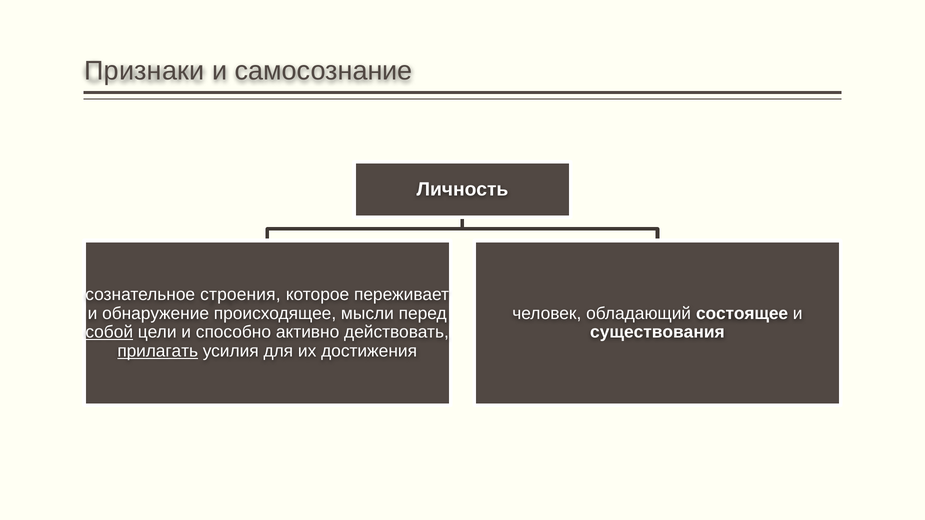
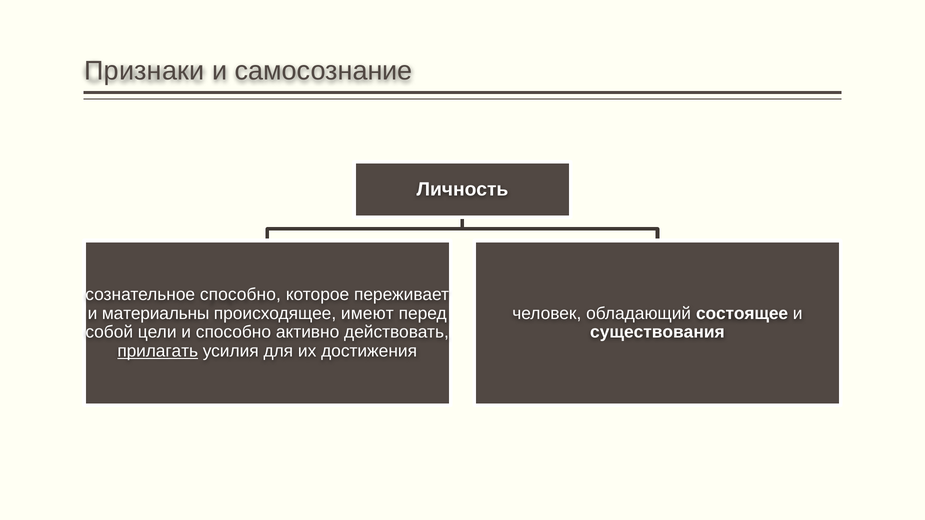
сознательное строения: строения -> способно (240, 295)
обнаружение: обнаружение -> материальны (156, 314)
мысли: мысли -> имеют (367, 314)
собой underline: present -> none (109, 332)
